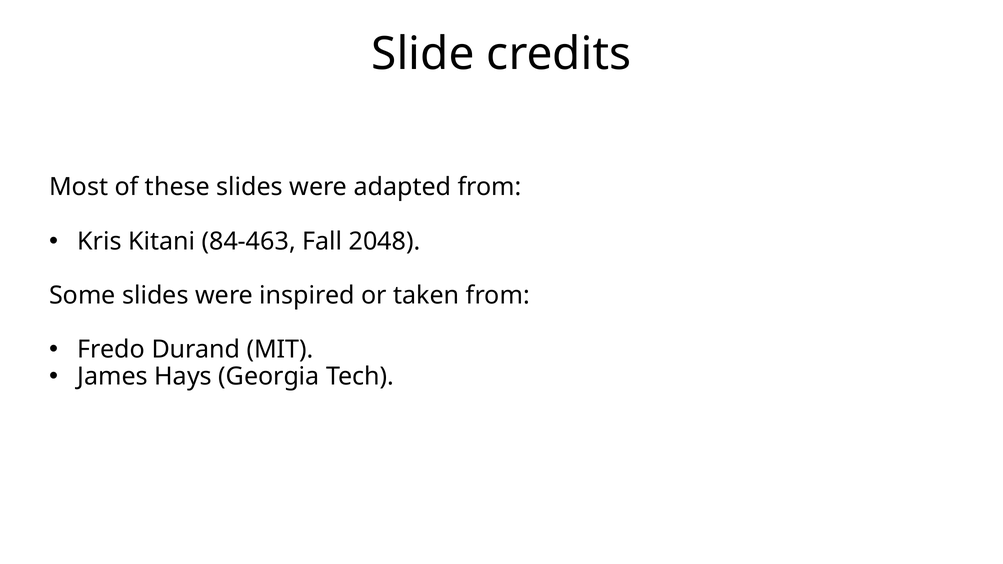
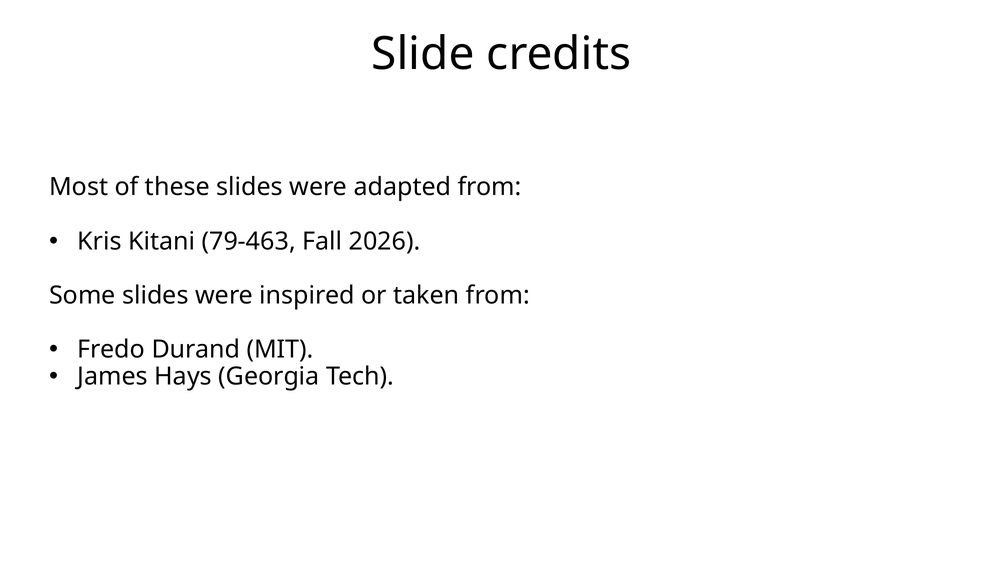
84-463: 84-463 -> 79-463 (249, 241)
2048: 2048 -> 2026 (385, 241)
